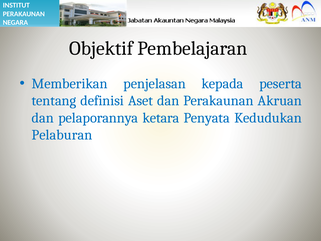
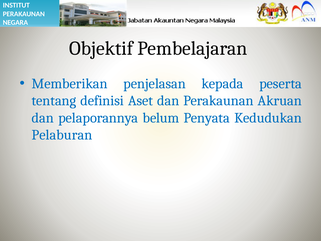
ketara: ketara -> belum (161, 118)
